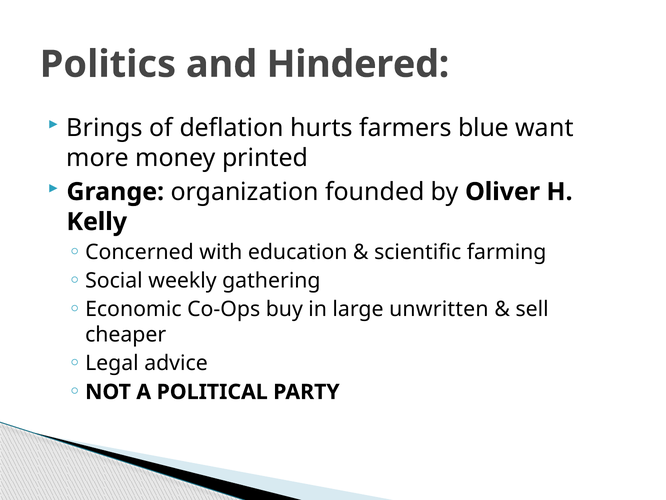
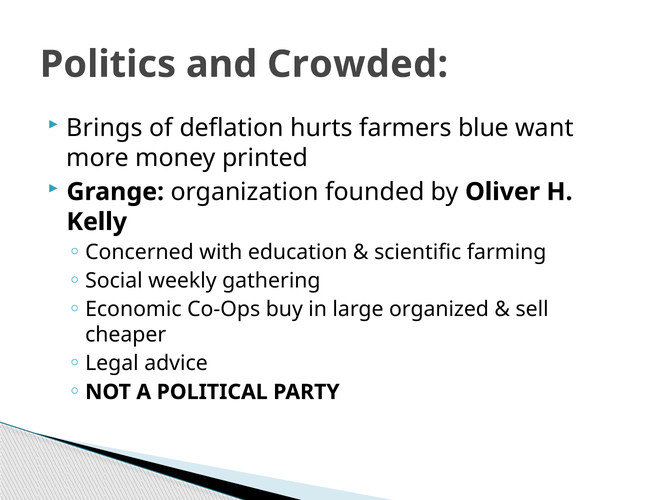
Hindered: Hindered -> Crowded (358, 64)
unwritten: unwritten -> organized (439, 309)
